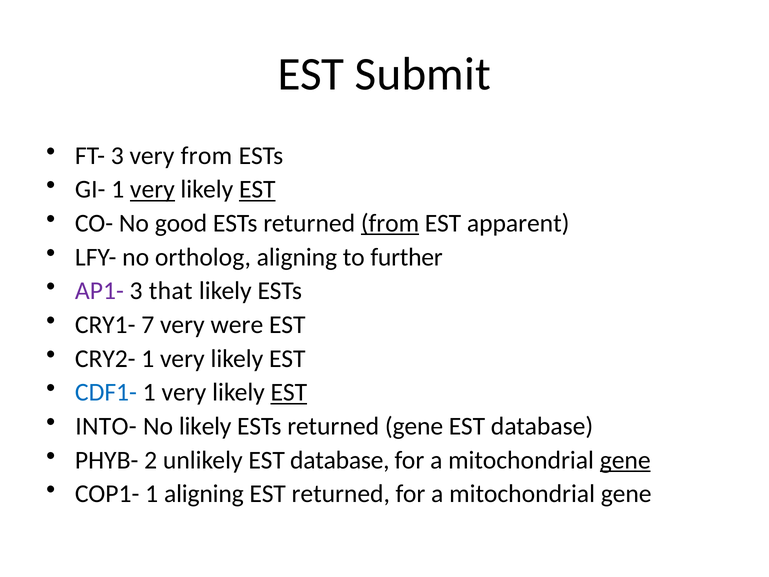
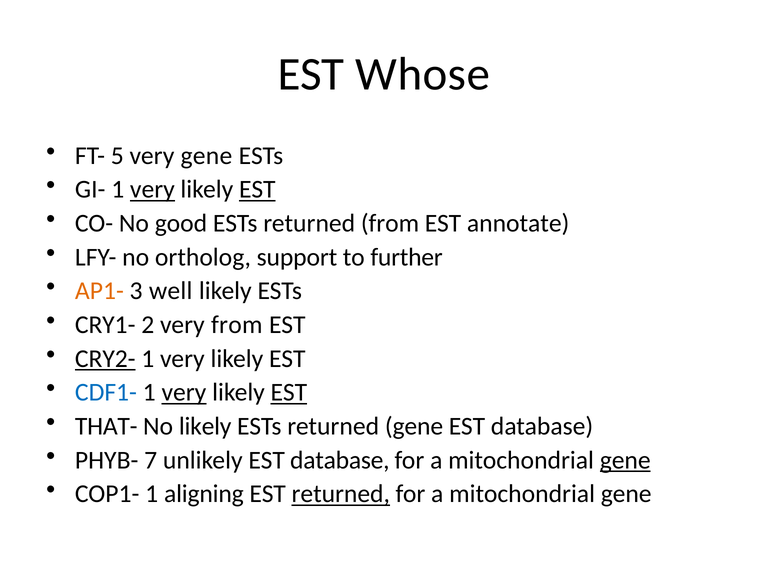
Submit: Submit -> Whose (423, 74)
FT- 3: 3 -> 5 (117, 156)
very from: from -> gene (206, 156)
from underline: present -> none (390, 223)
apparent: apparent -> annotate (518, 223)
ortholog aligning: aligning -> support (297, 257)
AP1- colour: purple -> orange (99, 291)
that: that -> well (171, 291)
7: 7 -> 2 (148, 325)
very were: were -> from (237, 325)
CRY2- underline: none -> present (105, 359)
very underline: none -> present (184, 392)
INTO-: INTO- -> THAT- (106, 426)
2: 2 -> 7 (151, 460)
returned underline: none -> present (341, 494)
